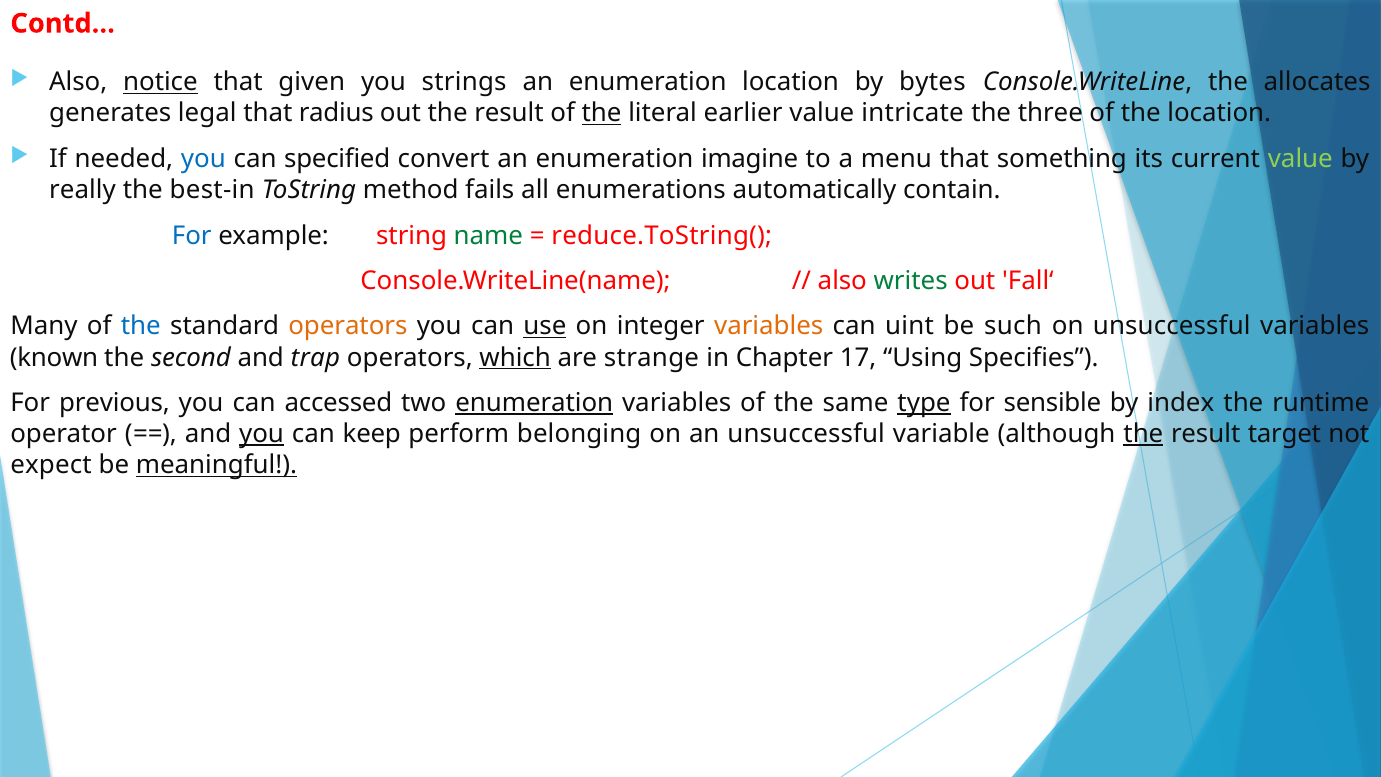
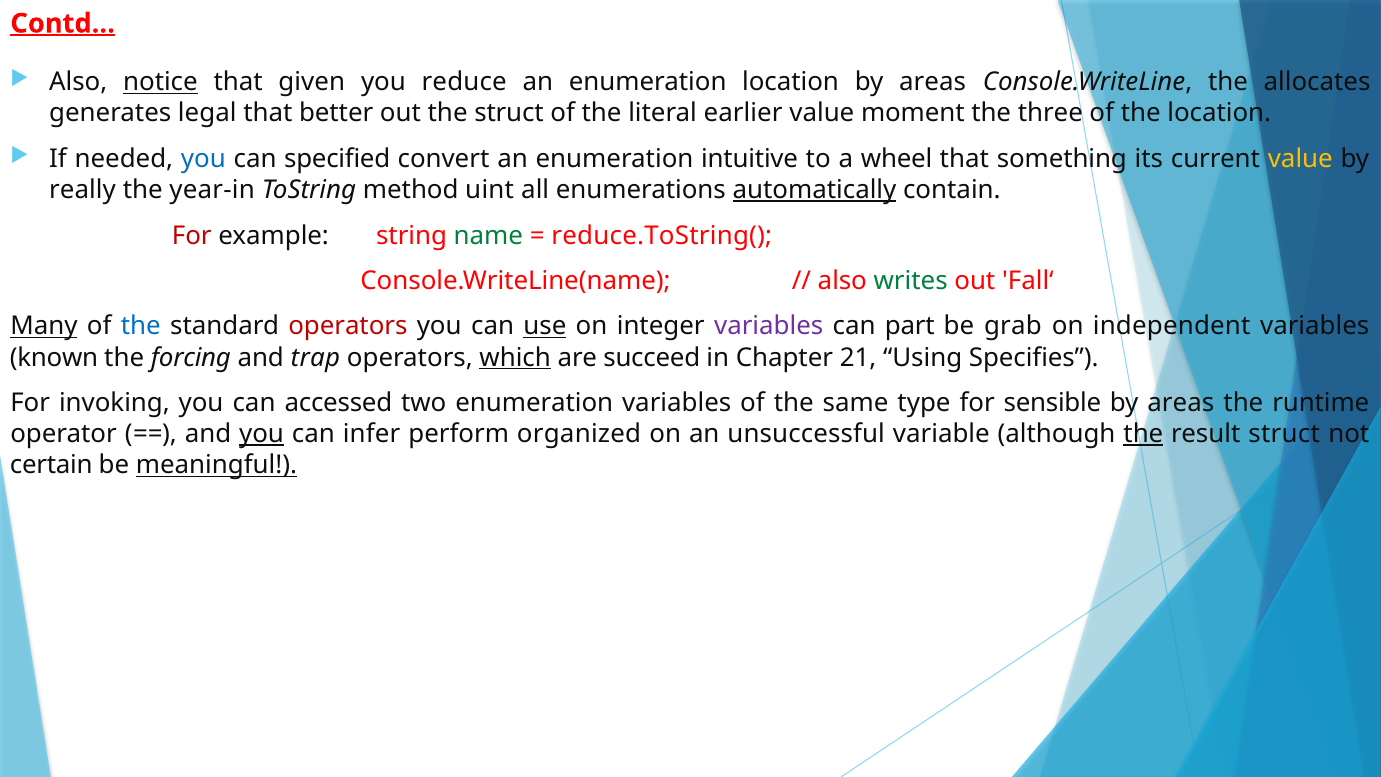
Contd… underline: none -> present (63, 23)
strings: strings -> reduce (464, 82)
bytes: bytes -> areas (933, 82)
radius: radius -> better (336, 113)
out the result: result -> struct (509, 113)
the underline: present -> none (602, 113)
intricate: intricate -> moment (913, 113)
imagine: imagine -> intuitive (750, 159)
menu: menu -> wheel (897, 159)
value colour: light green -> yellow (1300, 159)
best-in: best-in -> year-in (212, 190)
fails: fails -> uint (490, 190)
automatically underline: none -> present (814, 190)
For colour: blue -> red (192, 235)
Many underline: none -> present (44, 326)
operators colour: orange -> red (348, 326)
variables colour: orange -> purple (769, 326)
uint: uint -> part (910, 326)
such: such -> grab (1013, 326)
on unsuccessful: unsuccessful -> independent (1172, 326)
second: second -> forcing (191, 357)
strange: strange -> succeed (652, 357)
17: 17 -> 21 (858, 357)
previous: previous -> invoking (114, 403)
enumeration underline: present -> none (534, 403)
type underline: present -> none (924, 403)
index: index -> areas (1181, 403)
keep: keep -> infer (372, 434)
belonging: belonging -> organized (579, 434)
result target: target -> struct (1284, 434)
expect: expect -> certain (51, 465)
